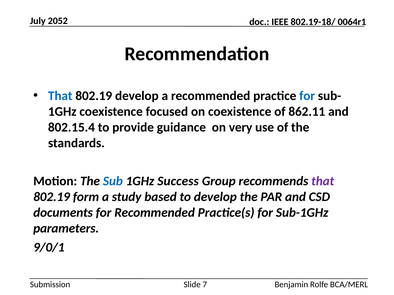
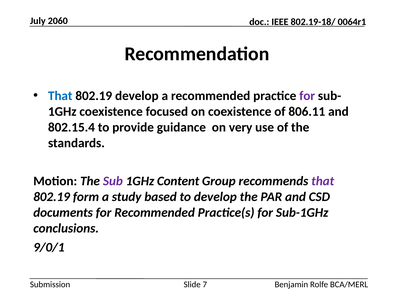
2052: 2052 -> 2060 (58, 21)
for colour: blue -> purple (307, 96)
862.11: 862.11 -> 806.11 (307, 112)
Sub colour: blue -> purple (113, 181)
Success: Success -> Content (178, 181)
parameters: parameters -> conclusions (66, 229)
